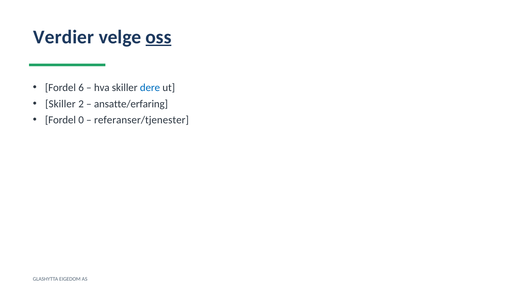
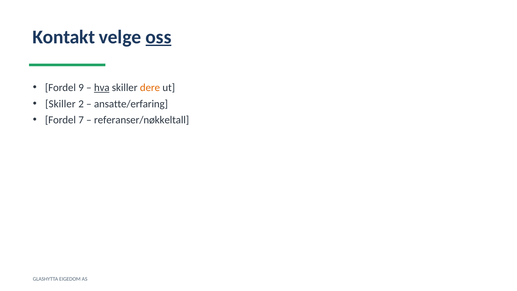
Verdier: Verdier -> Kontakt (64, 37)
6: 6 -> 9 (81, 88)
hva underline: none -> present (102, 88)
dere colour: blue -> orange (150, 88)
0: 0 -> 7 (81, 120)
referanser/tjenester: referanser/tjenester -> referanser/nøkkeltall (142, 120)
